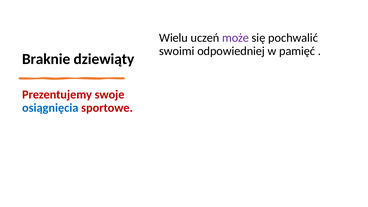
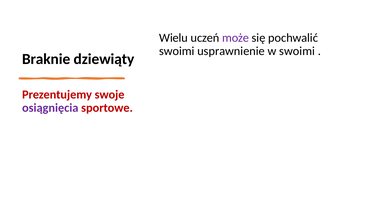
odpowiedniej: odpowiedniej -> usprawnienie (231, 51)
w pamięć: pamięć -> swoimi (297, 51)
osiągnięcia colour: blue -> purple (50, 108)
